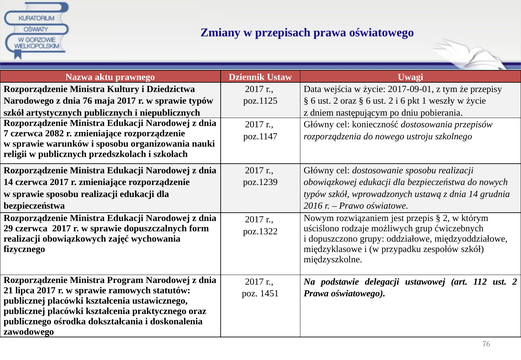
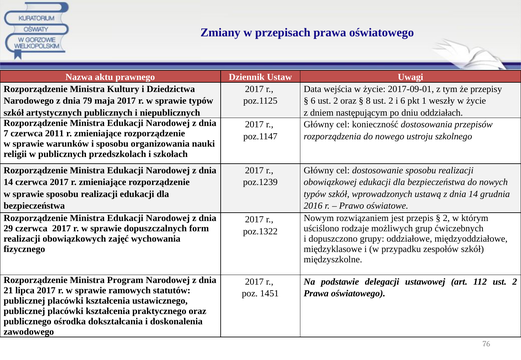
dnia 76: 76 -> 79 (87, 101)
6: 6 -> 8 (368, 101)
pobierania: pobierania -> oddziałach (442, 113)
2082: 2082 -> 2011 (54, 134)
